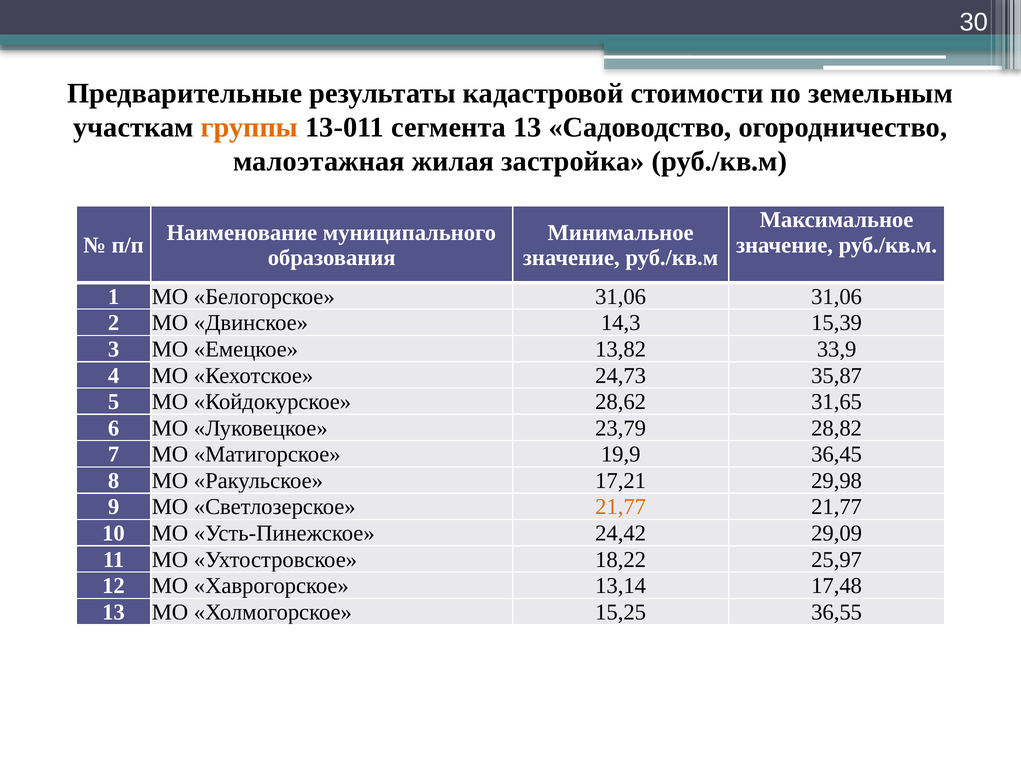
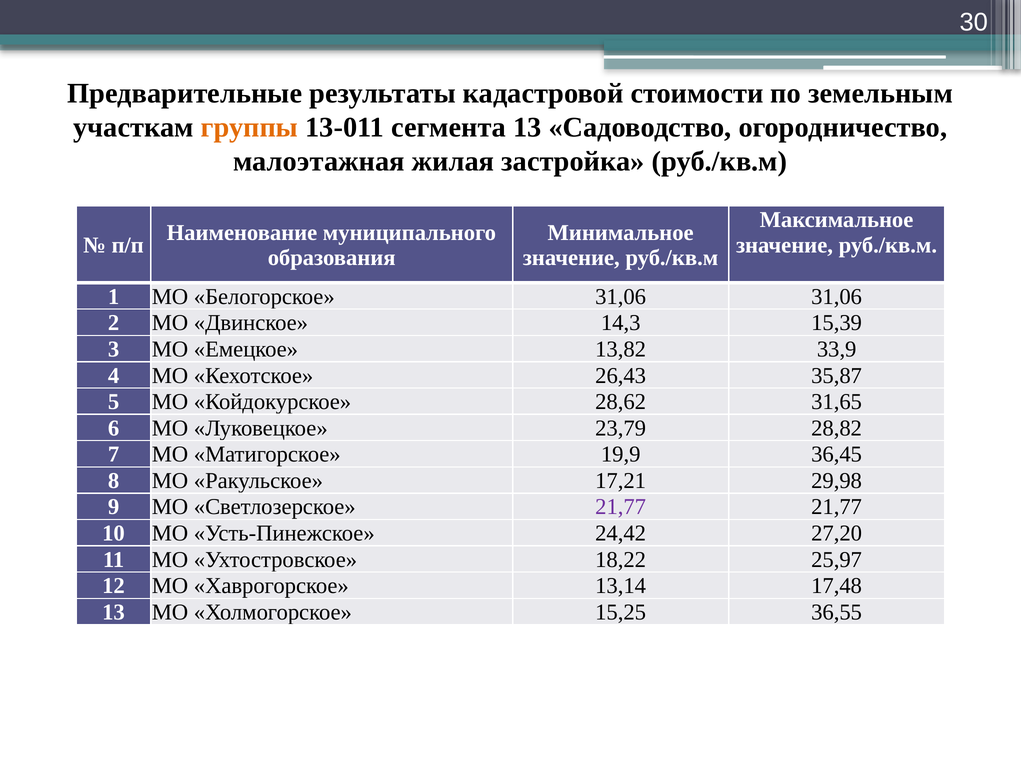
24,73: 24,73 -> 26,43 (621, 375)
21,77 colour: orange -> purple (621, 507)
29,09: 29,09 -> 27,20 (837, 533)
